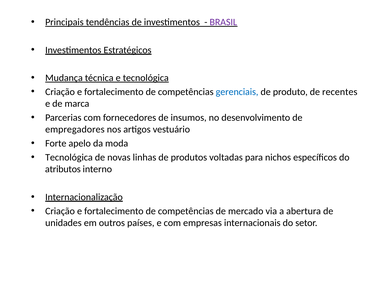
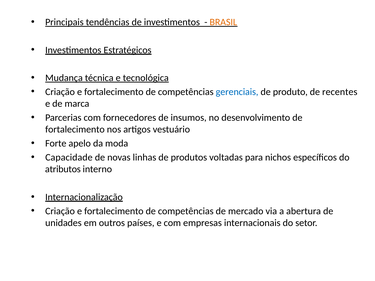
BRASIL colour: purple -> orange (223, 22)
empregadores: empregadores -> fortalecimento (75, 130)
Tecnológica: Tecnológica -> Capacidade (69, 157)
